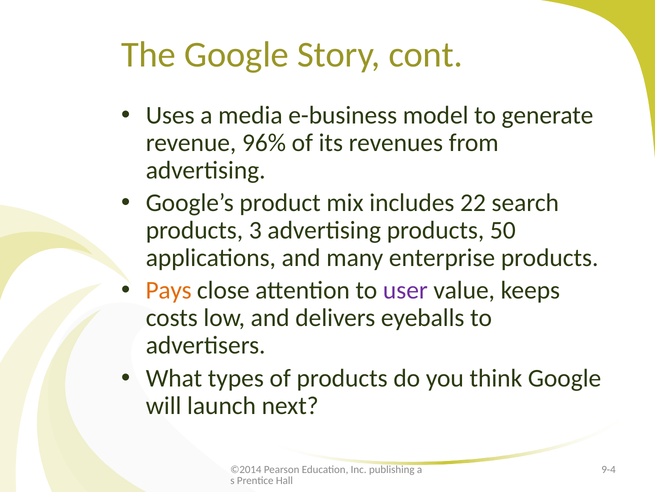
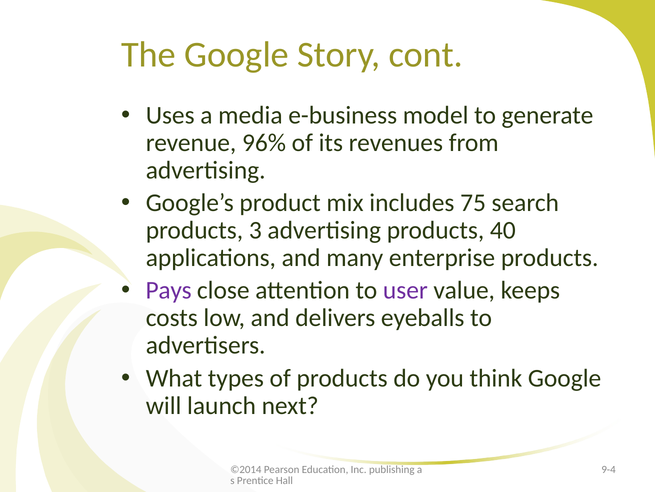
22: 22 -> 75 (473, 203)
50: 50 -> 40 (503, 230)
Pays colour: orange -> purple (169, 290)
